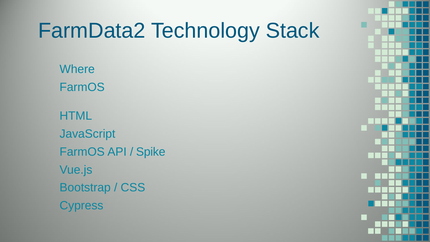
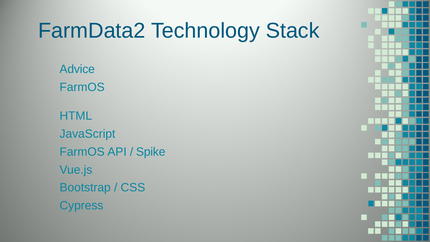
Where: Where -> Advice (77, 69)
